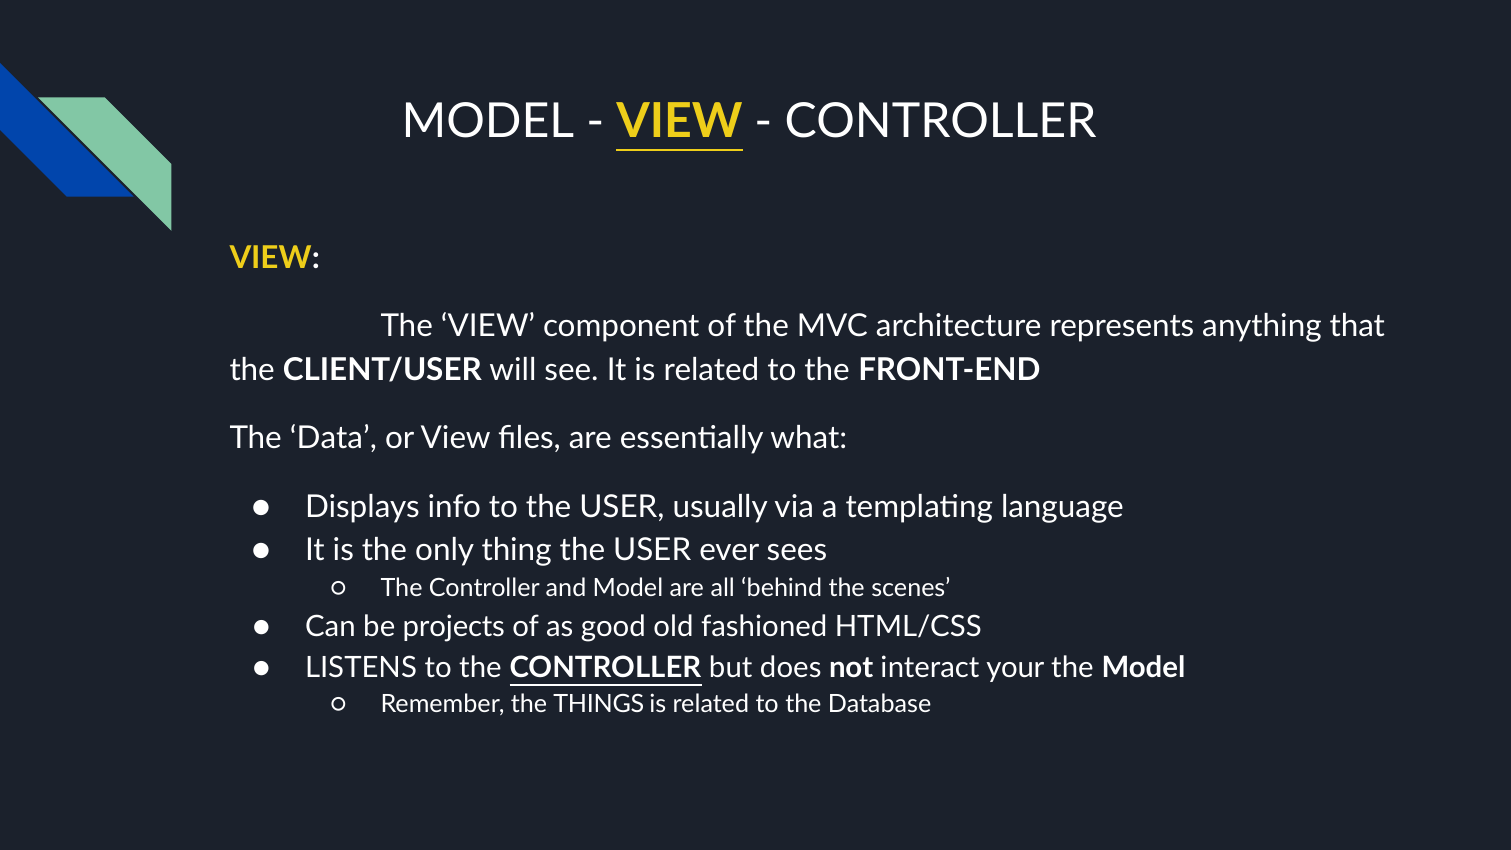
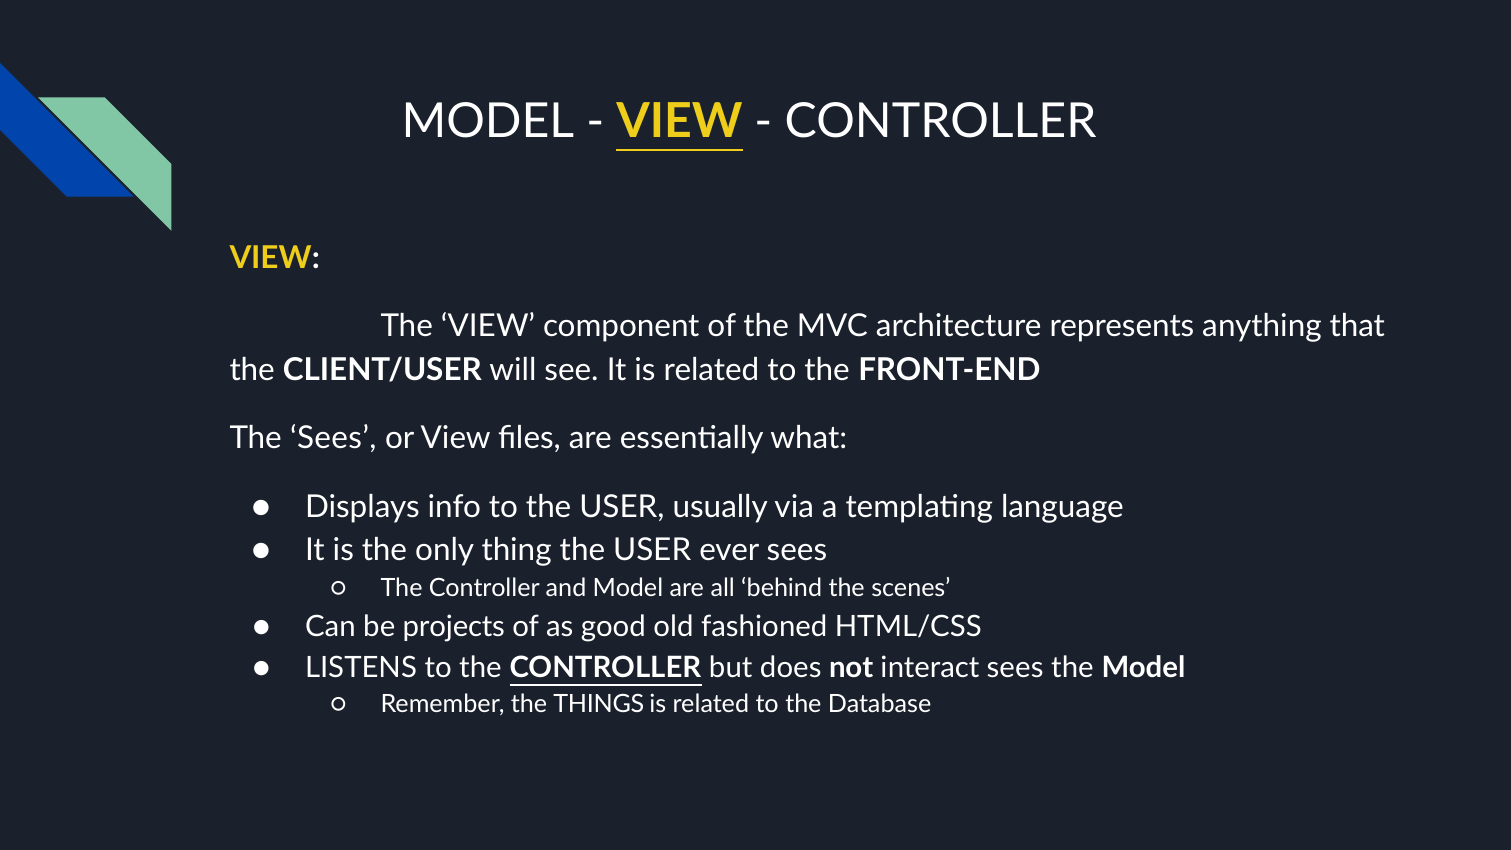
The Data: Data -> Sees (333, 439)
interact your: your -> sees (1015, 668)
